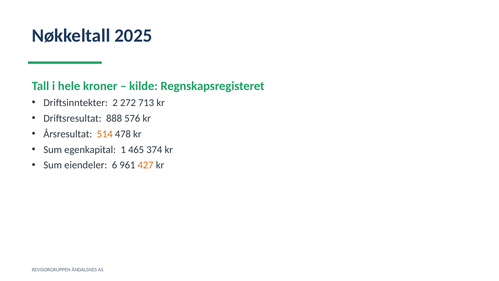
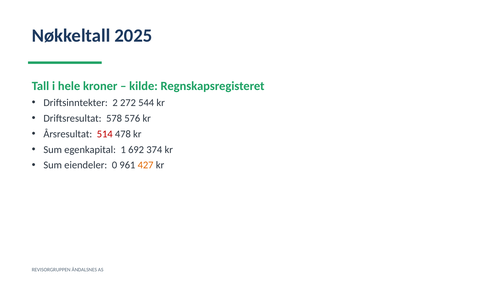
713: 713 -> 544 (146, 103)
888: 888 -> 578 (114, 118)
514 colour: orange -> red (105, 134)
465: 465 -> 692 (136, 149)
6: 6 -> 0 (115, 165)
